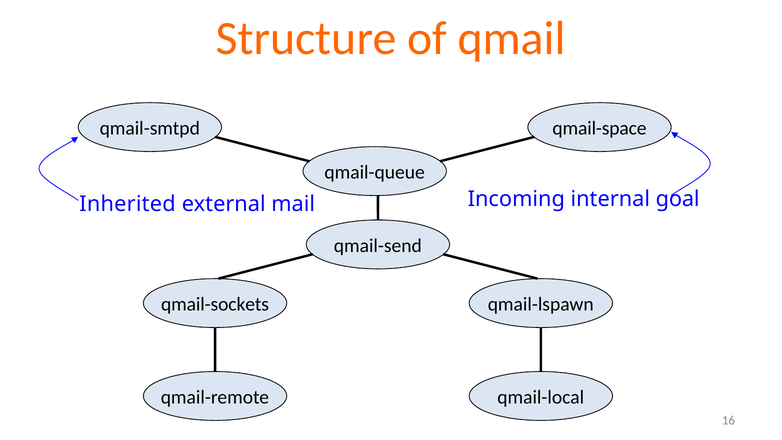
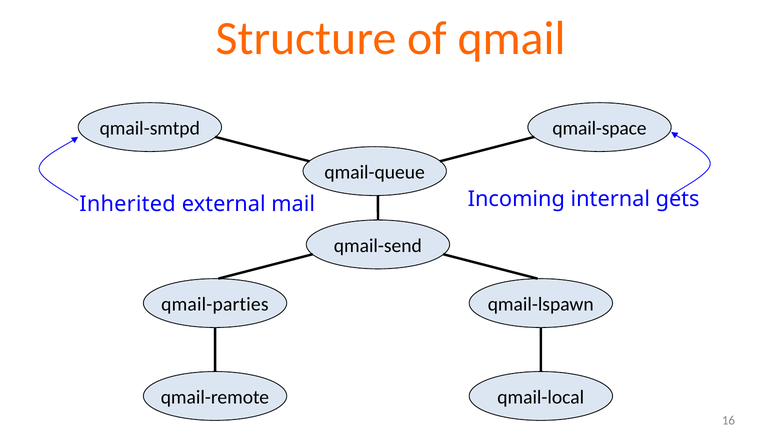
goal: goal -> gets (678, 199)
qmail-sockets: qmail-sockets -> qmail-parties (215, 304)
